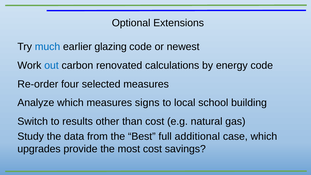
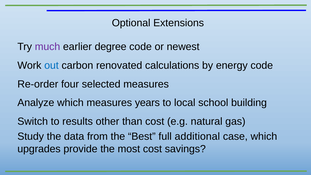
much colour: blue -> purple (47, 47)
glazing: glazing -> degree (111, 47)
signs: signs -> years (147, 103)
